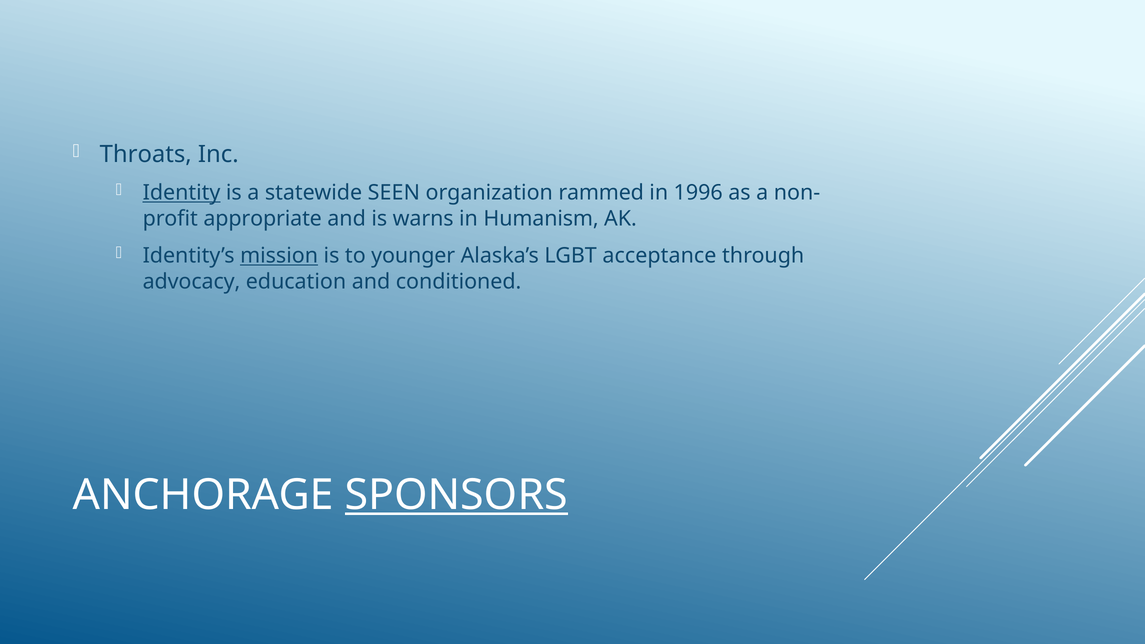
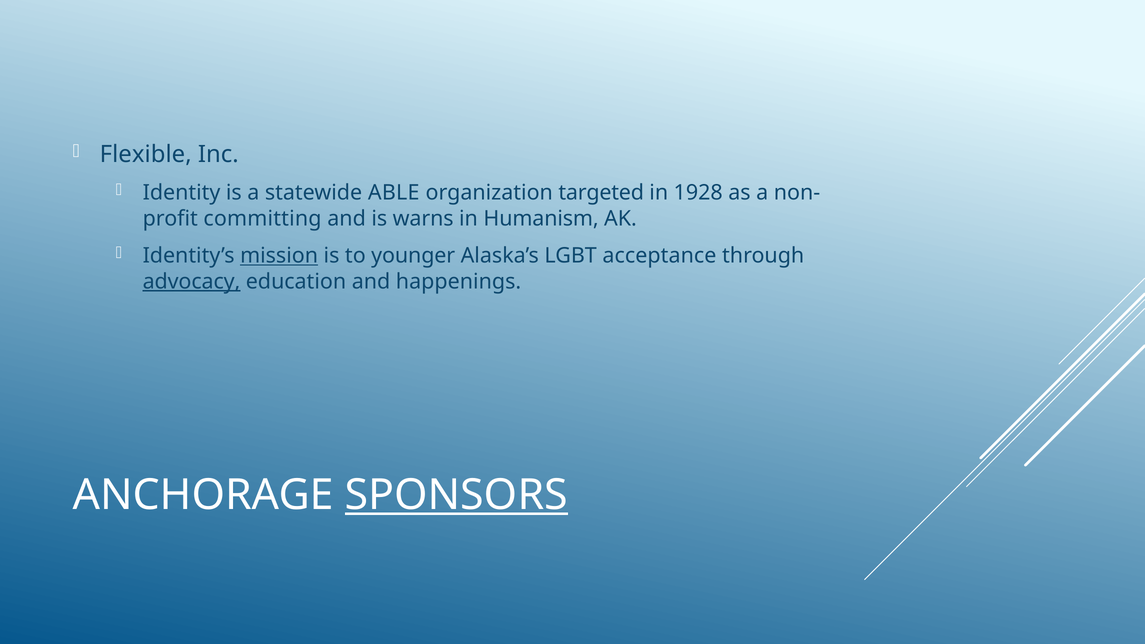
Throats: Throats -> Flexible (146, 154)
Identity underline: present -> none (182, 193)
SEEN: SEEN -> ABLE (394, 193)
rammed: rammed -> targeted (601, 193)
1996: 1996 -> 1928 (698, 193)
appropriate: appropriate -> committing (262, 218)
advocacy underline: none -> present (191, 281)
conditioned: conditioned -> happenings (459, 281)
